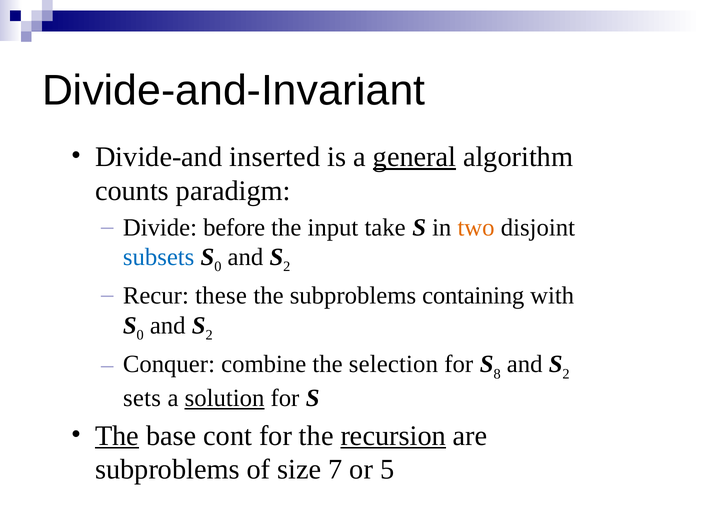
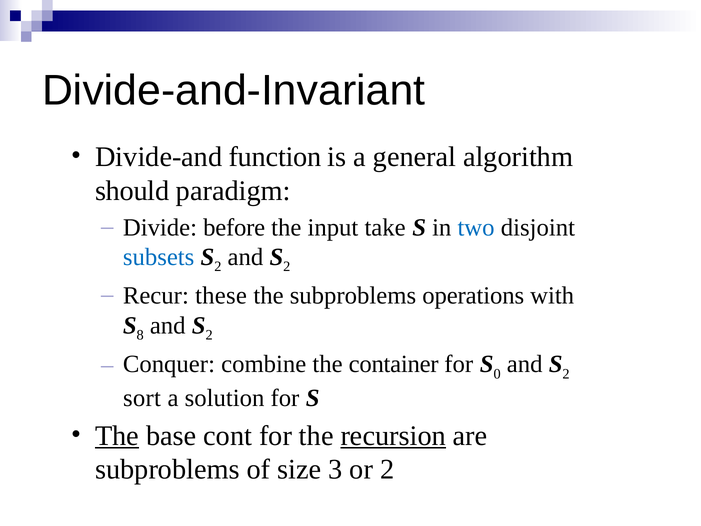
inserted: inserted -> function (275, 157)
general underline: present -> none (414, 157)
counts: counts -> should (132, 191)
two colour: orange -> blue (476, 227)
0: 0 -> 2 (218, 267)
containing: containing -> operations (473, 296)
0: 0 -> 8 (140, 335)
selection: selection -> container (394, 364)
8: 8 -> 0 (497, 374)
sets: sets -> sort (142, 398)
solution underline: present -> none (225, 398)
7: 7 -> 3 (335, 469)
or 5: 5 -> 2 (387, 469)
